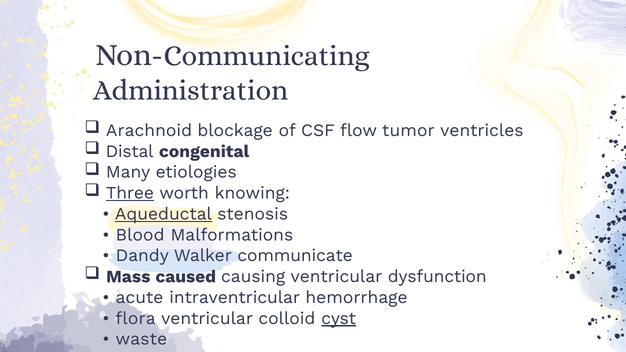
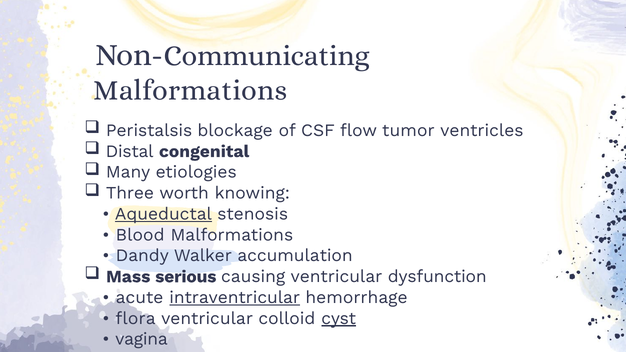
Administration: Administration -> Malformations (190, 91)
Arachnoid: Arachnoid -> Peristalsis (149, 131)
Three underline: present -> none (130, 193)
communicate: communicate -> accumulation (295, 256)
caused: caused -> serious (186, 277)
intraventricular underline: none -> present (235, 298)
waste: waste -> vagina (142, 339)
